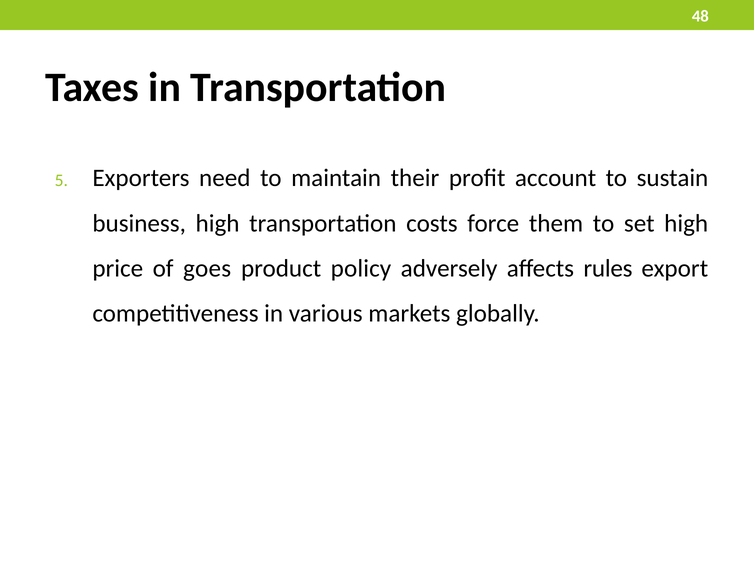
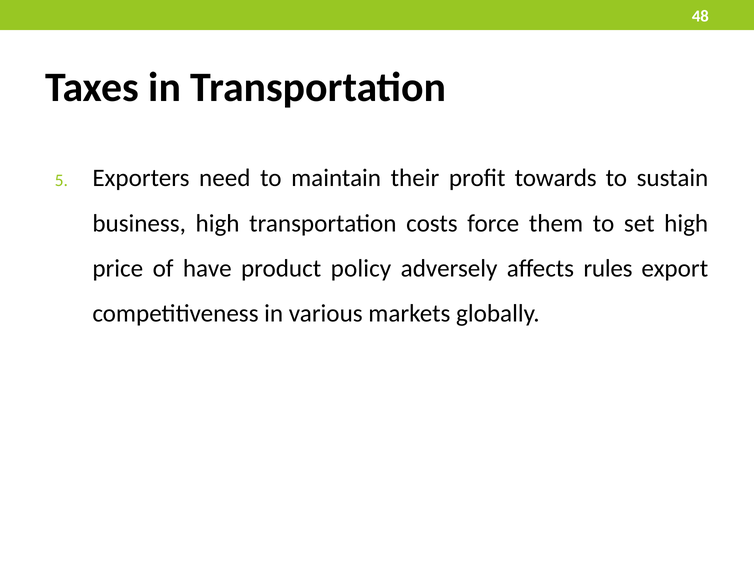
account: account -> towards (556, 178)
goes: goes -> have (207, 269)
